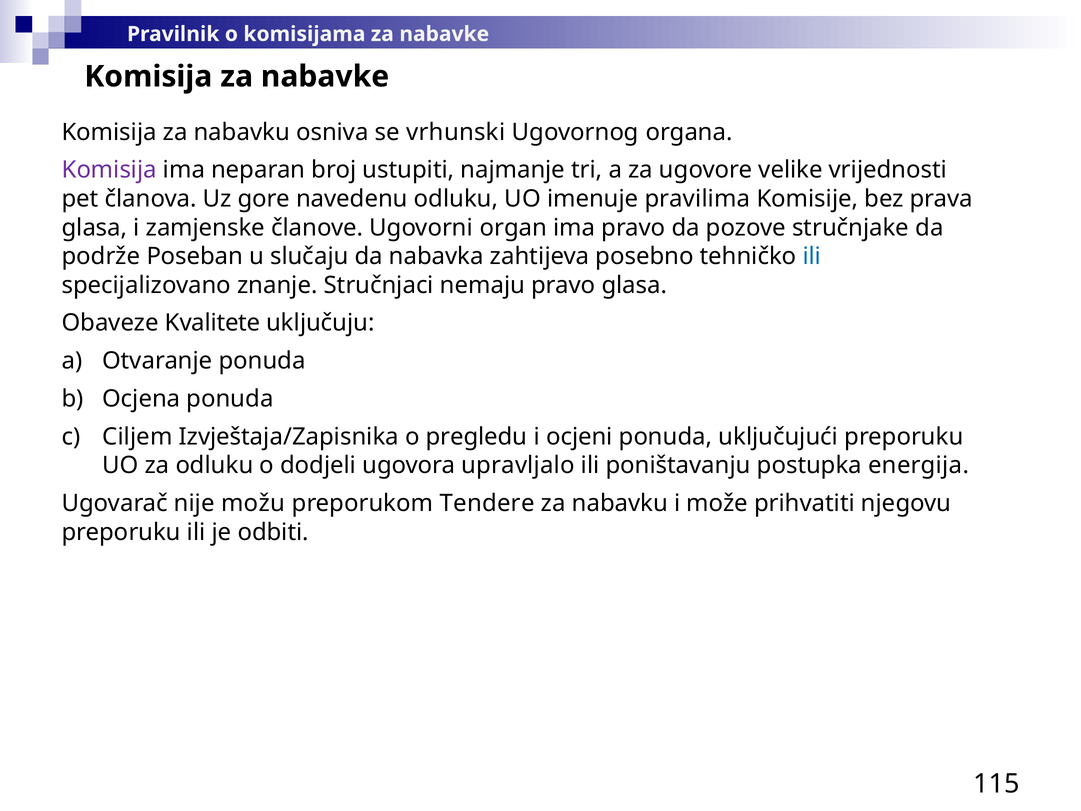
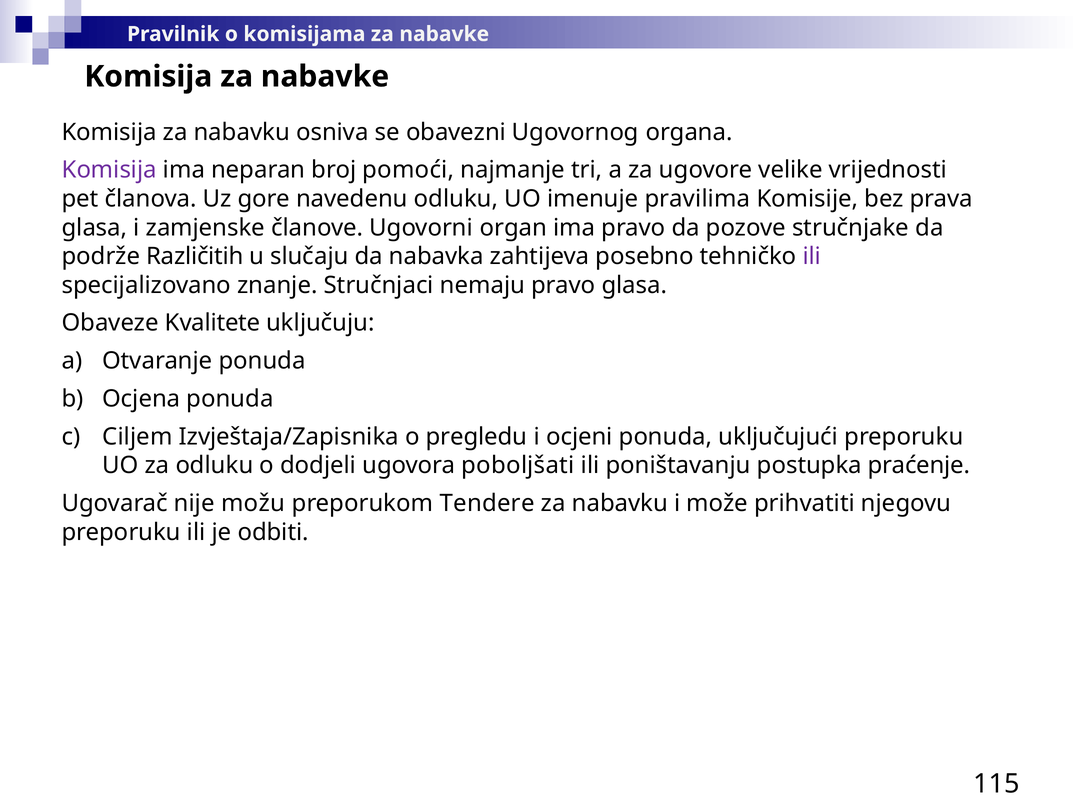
vrhunski: vrhunski -> obavezni (456, 132)
ustupiti: ustupiti -> pomoći (408, 170)
Poseban: Poseban -> Različitih (195, 256)
ili colour: blue -> purple (812, 256)
upravljalo: upravljalo -> poboljšati (518, 465)
energija: energija -> praćenje (919, 465)
